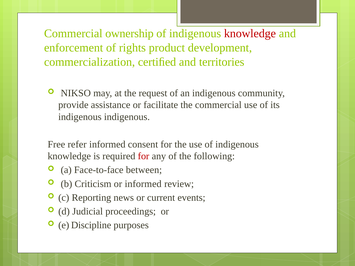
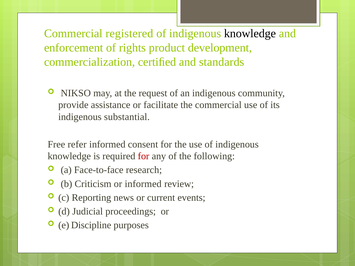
ownership: ownership -> registered (129, 34)
knowledge colour: red -> black (250, 34)
territories: territories -> standards (222, 62)
indigenous indigenous: indigenous -> substantial (127, 117)
between: between -> research (144, 170)
